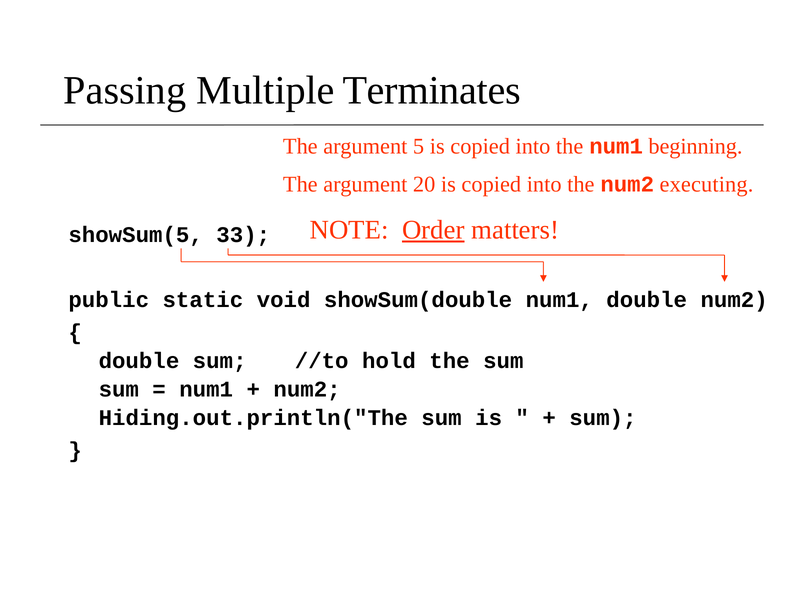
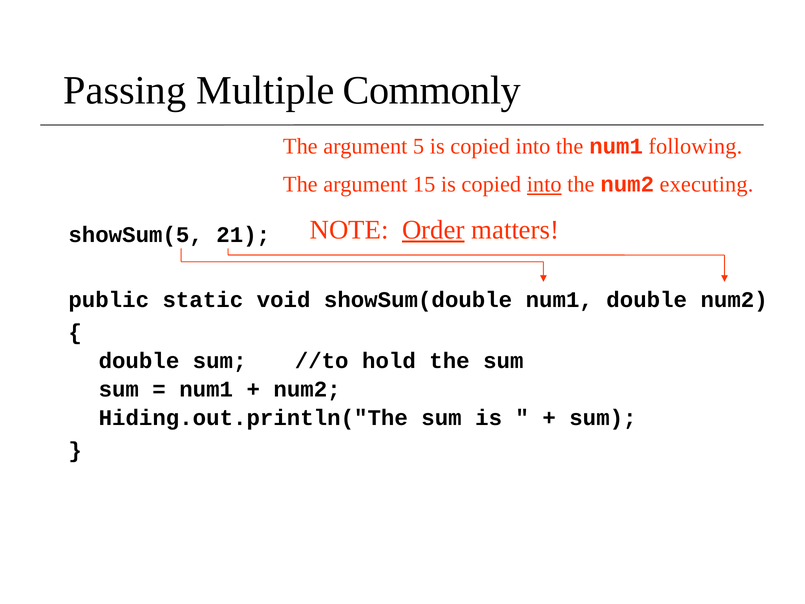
Terminates: Terminates -> Commonly (432, 90)
beginning: beginning -> following (695, 146)
20: 20 -> 15 (424, 184)
into underline: none -> present (544, 184)
33: 33 -> 21 (243, 235)
